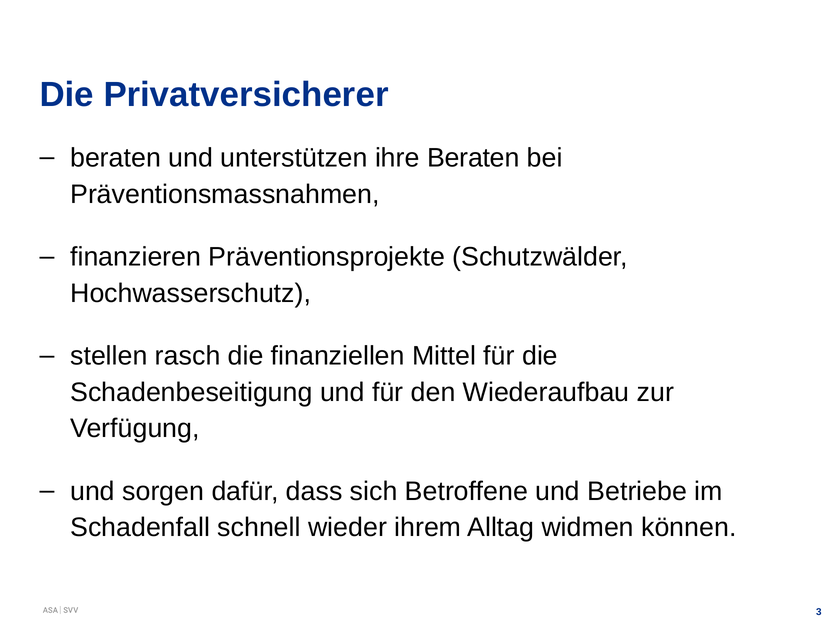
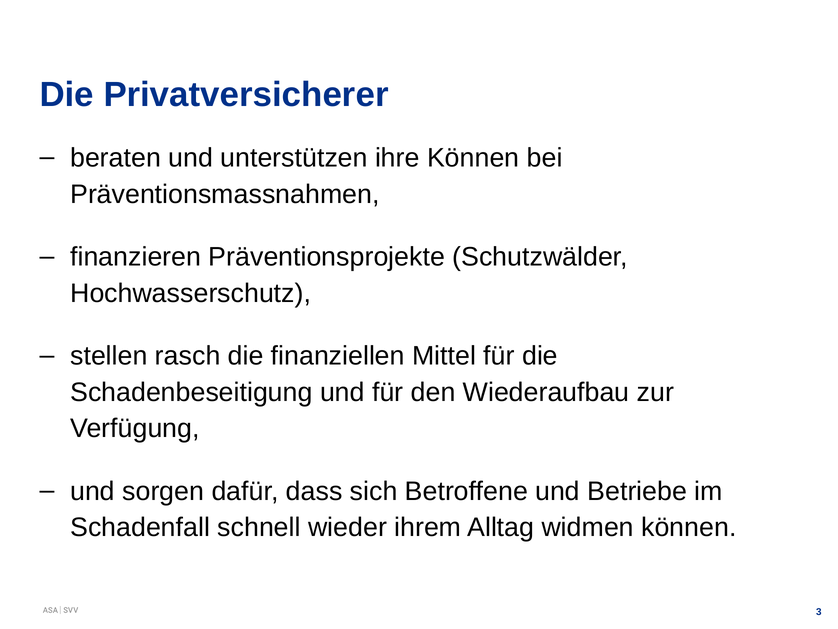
ihre Beraten: Beraten -> Können (473, 158)
